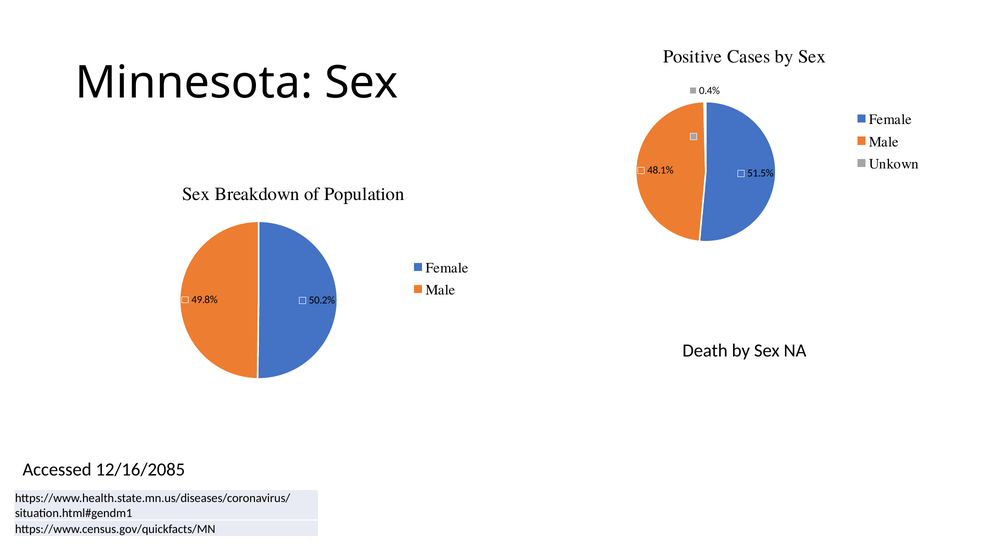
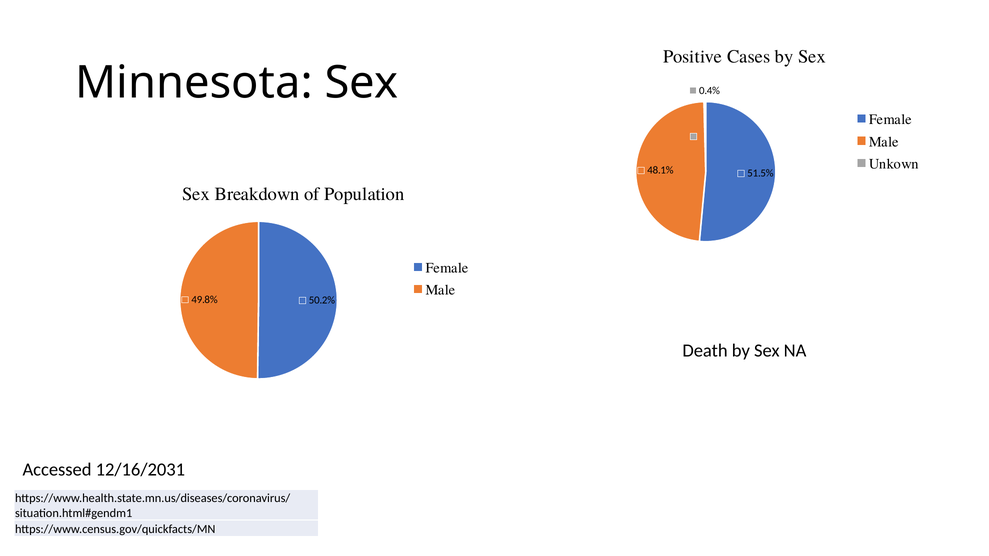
12/16/2085: 12/16/2085 -> 12/16/2031 (140, 470)
